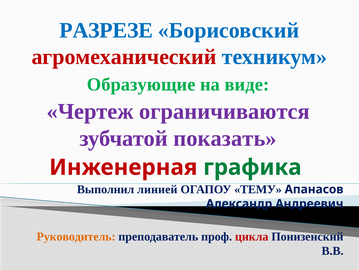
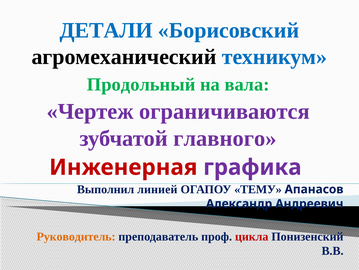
РАЗРЕЗЕ: РАЗРЕЗЕ -> ДЕТАЛИ (106, 30)
агромеханический colour: red -> black (124, 57)
Образующие: Образующие -> Продольный (141, 84)
виде: виде -> вала (247, 84)
показать: показать -> главного (225, 138)
графика colour: green -> purple (252, 167)
